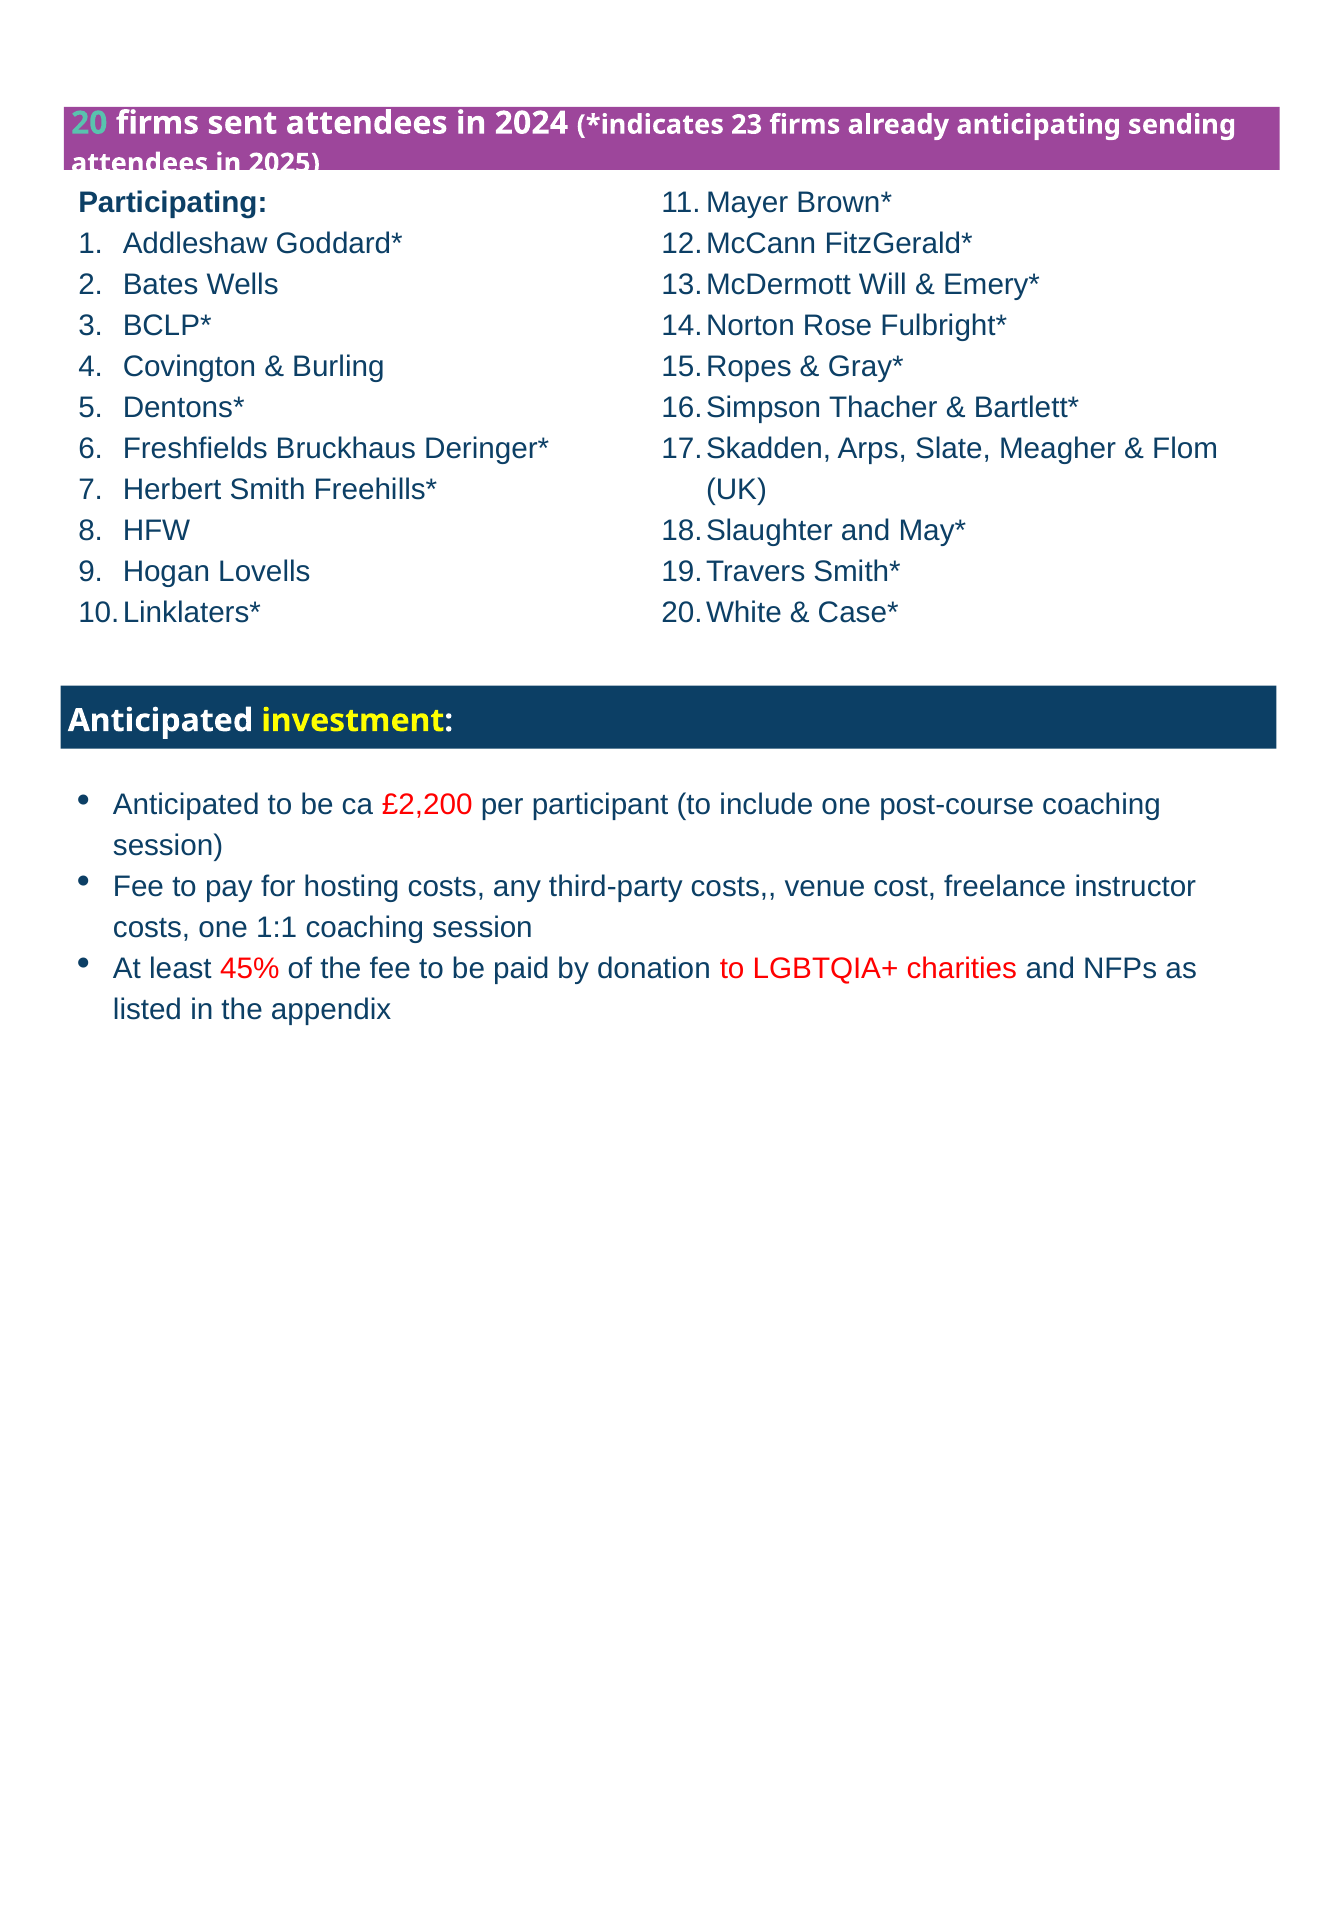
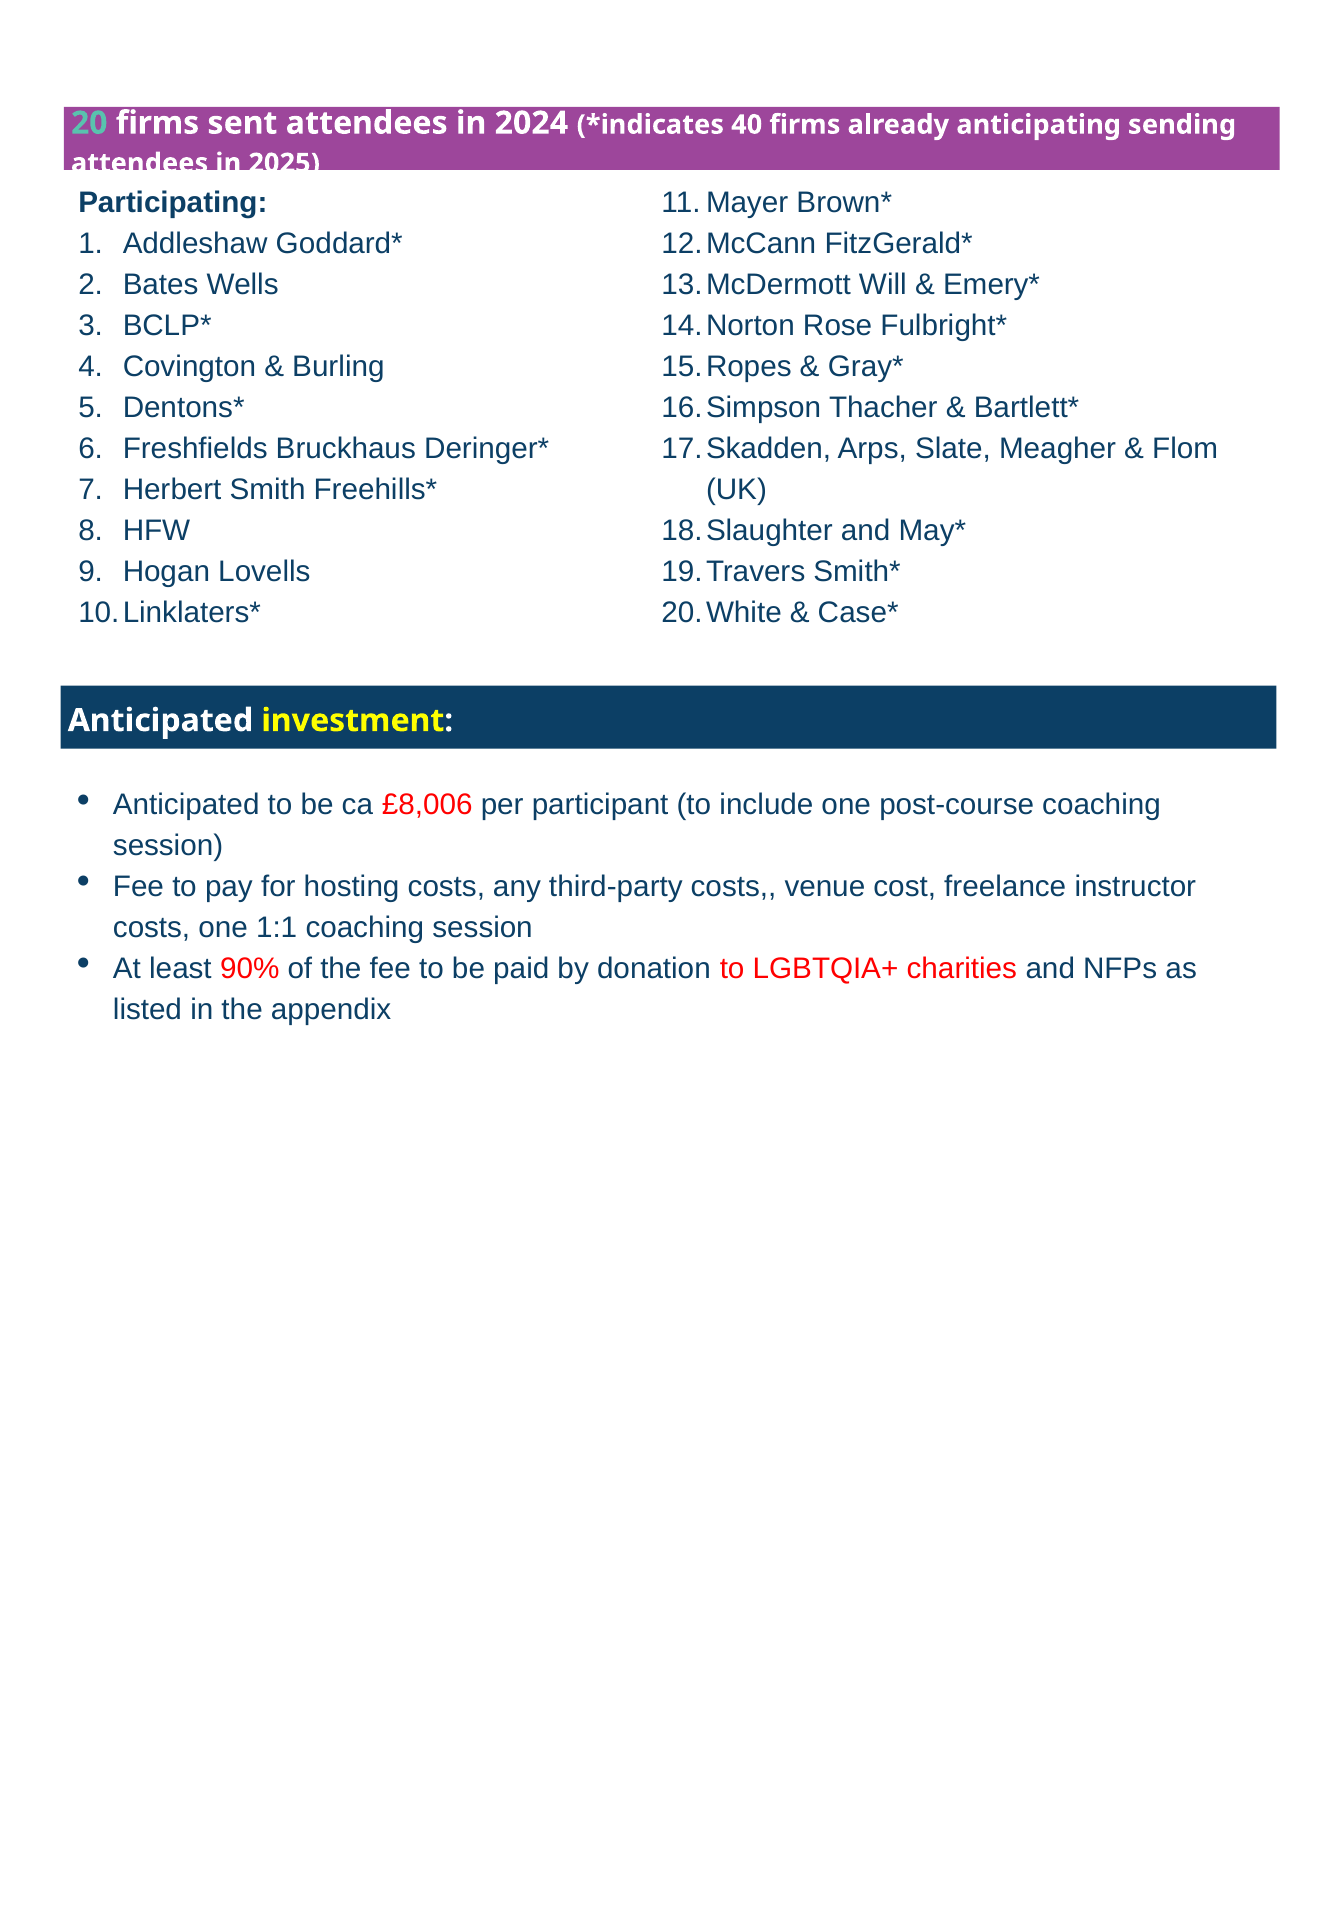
23: 23 -> 40 (747, 125)
£2,200: £2,200 -> £8,006 (427, 805)
45%: 45% -> 90% (250, 969)
